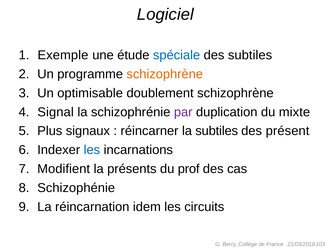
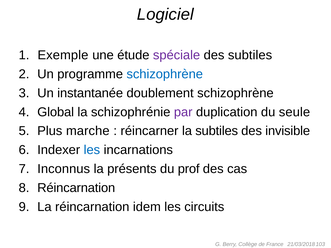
spéciale colour: blue -> purple (177, 55)
schizophrène colour: orange -> blue (165, 74)
optimisable: optimisable -> instantanée (90, 93)
Signal: Signal -> Global (56, 112)
mixte: mixte -> seule (294, 112)
signaux: signaux -> marche (88, 131)
présent: présent -> invisible (288, 131)
Modifient: Modifient -> Inconnus (64, 169)
Schizophénie: Schizophénie -> Réincarnation (76, 188)
